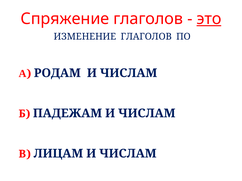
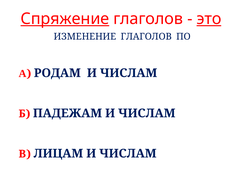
Спряжение underline: none -> present (65, 19)
